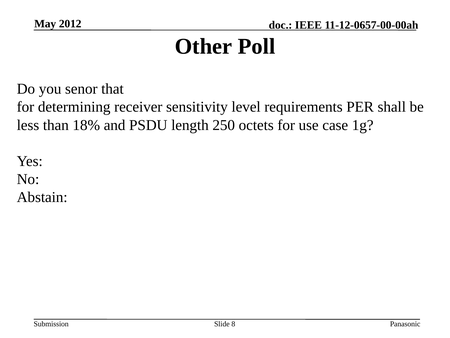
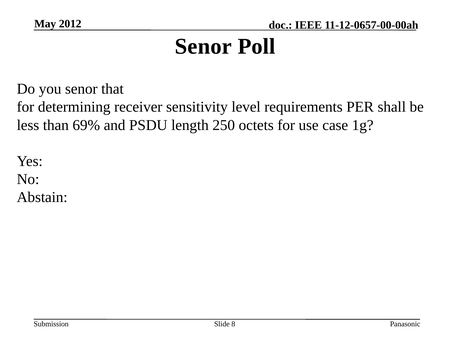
Other: Other -> Senor (203, 46)
18%: 18% -> 69% (86, 125)
